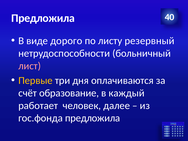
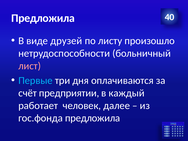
дорого: дорого -> друзей (66, 41)
резервный: резервный -> произошло (150, 41)
Первые colour: yellow -> light blue (35, 81)
образование: образование -> предприятии (69, 93)
